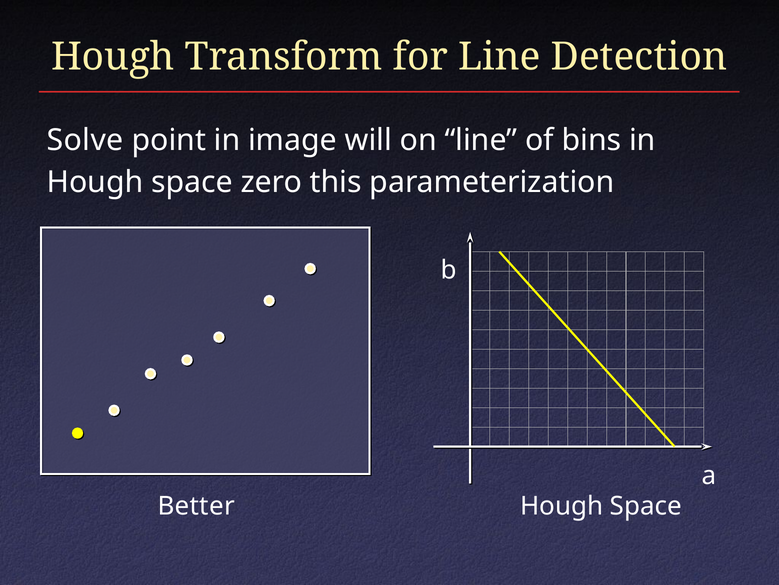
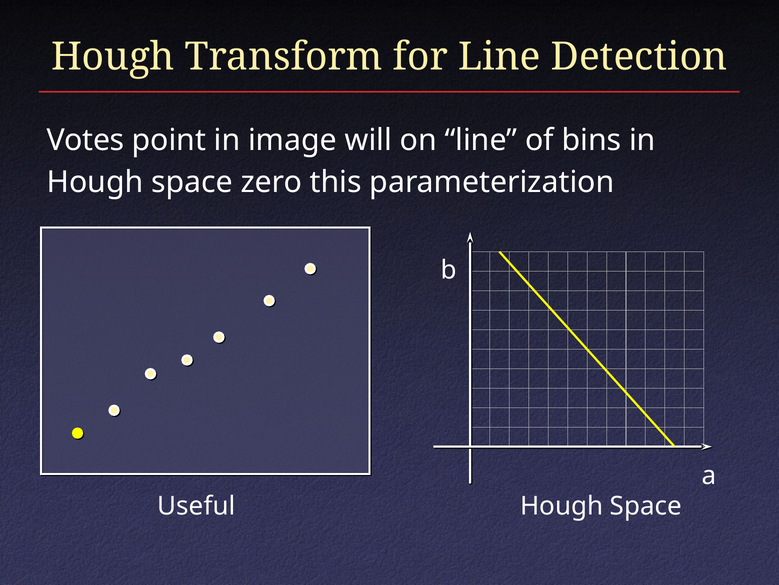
Solve: Solve -> Votes (85, 140)
Better: Better -> Useful (196, 506)
